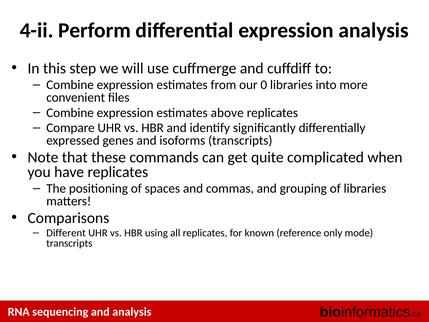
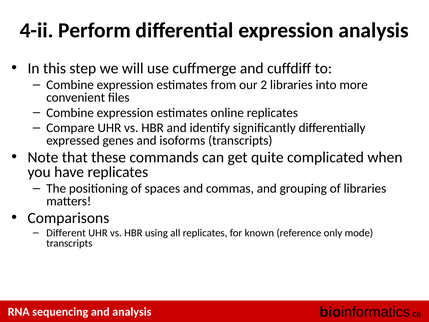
0: 0 -> 2 (264, 85)
above: above -> online (227, 113)
